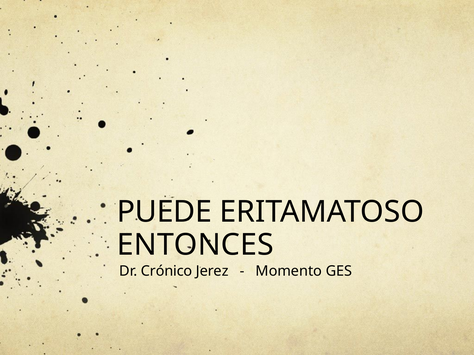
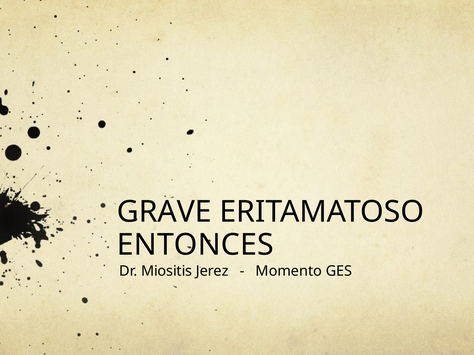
PUEDE: PUEDE -> GRAVE (164, 212)
Crónico: Crónico -> Miositis (167, 272)
